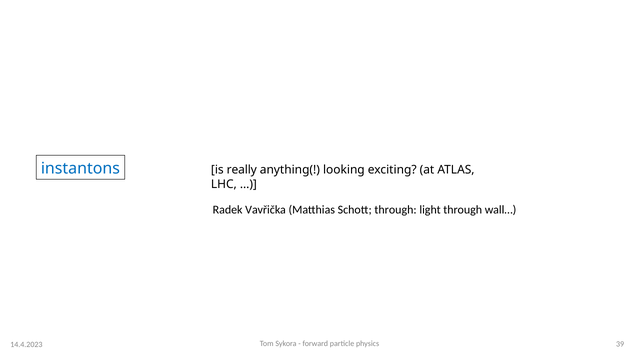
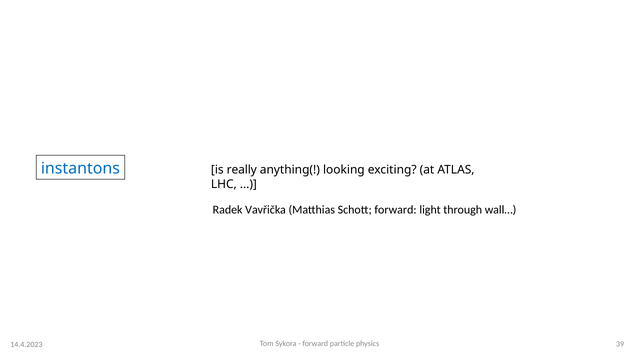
Schott through: through -> forward (396, 210)
